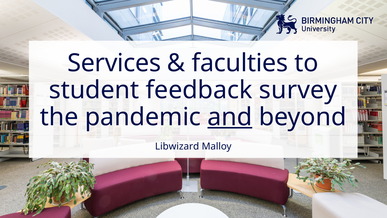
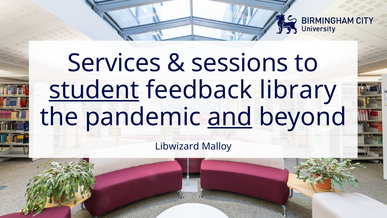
faculties: faculties -> sessions (240, 63)
student underline: none -> present (94, 90)
survey: survey -> library (298, 90)
